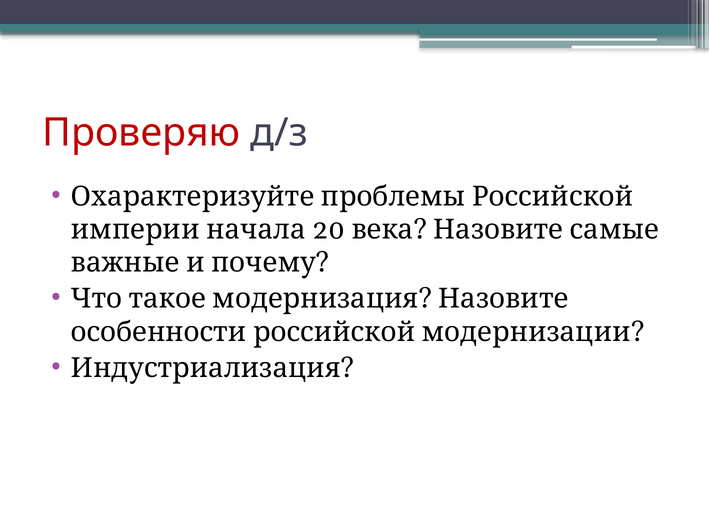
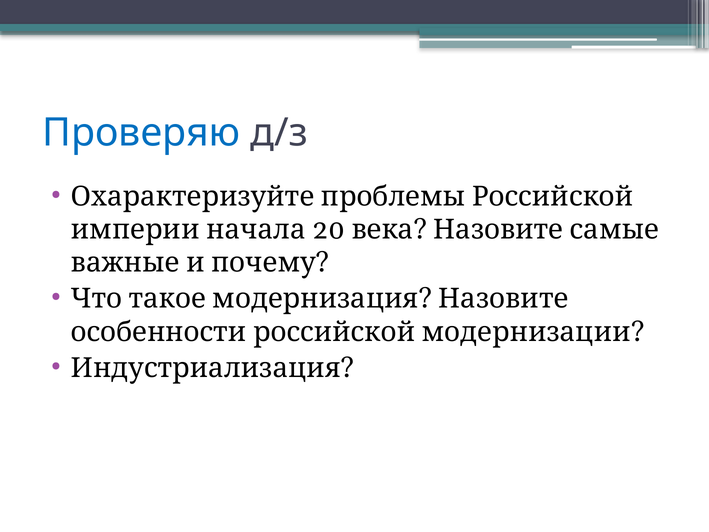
Проверяю colour: red -> blue (141, 133)
